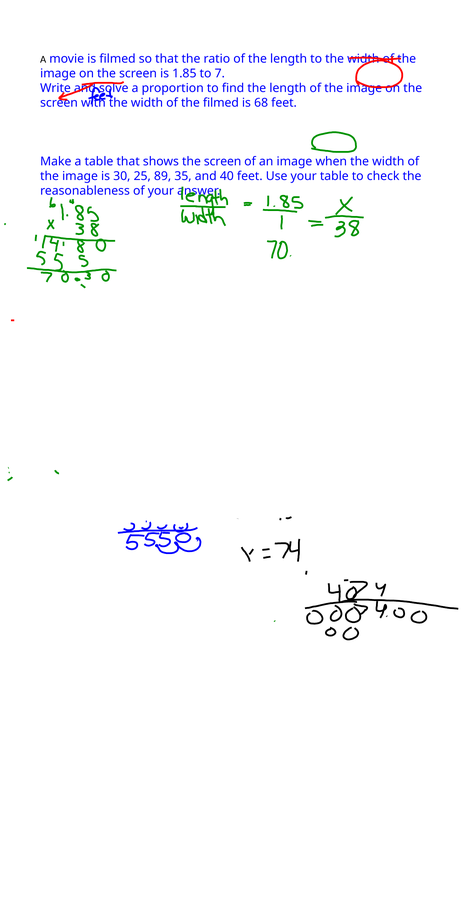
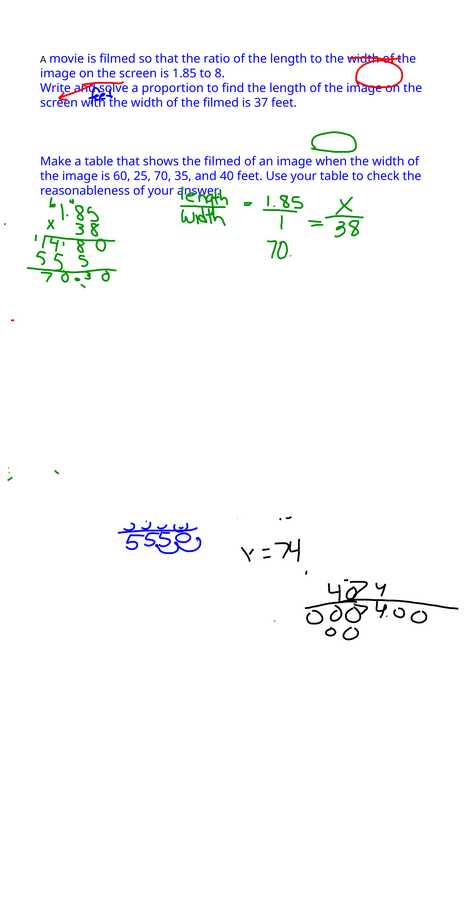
7: 7 -> 8 (220, 73)
68: 68 -> 37 (261, 103)
shows the screen: screen -> filmed (223, 161)
30: 30 -> 60 (122, 176)
89: 89 -> 70 (163, 176)
